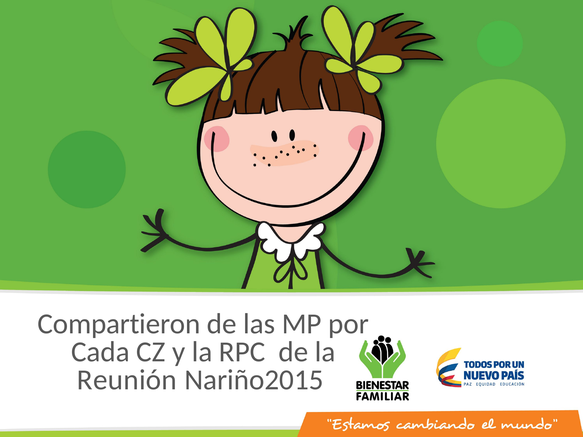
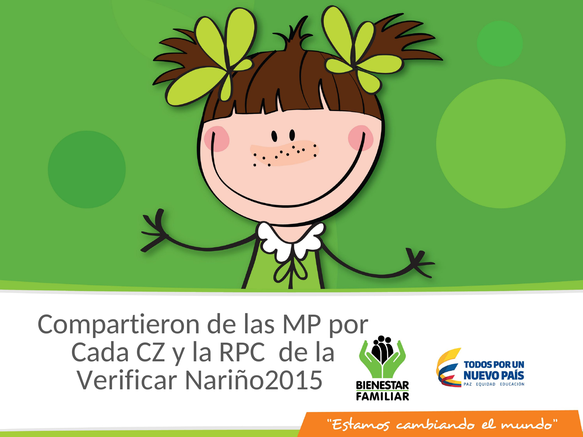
Reunión: Reunión -> Verificar (127, 380)
